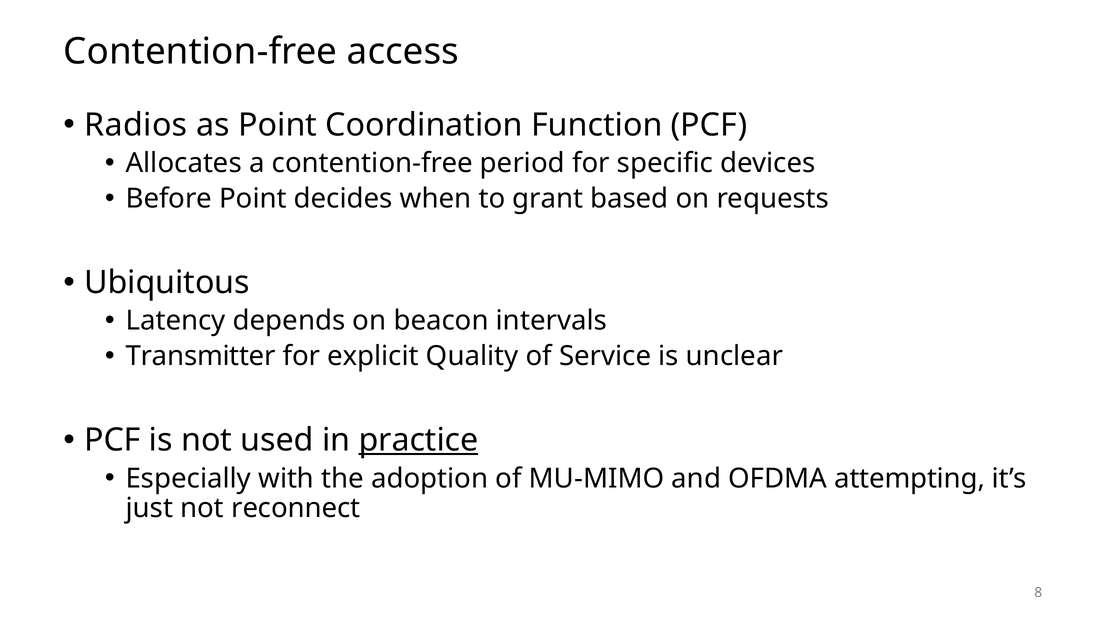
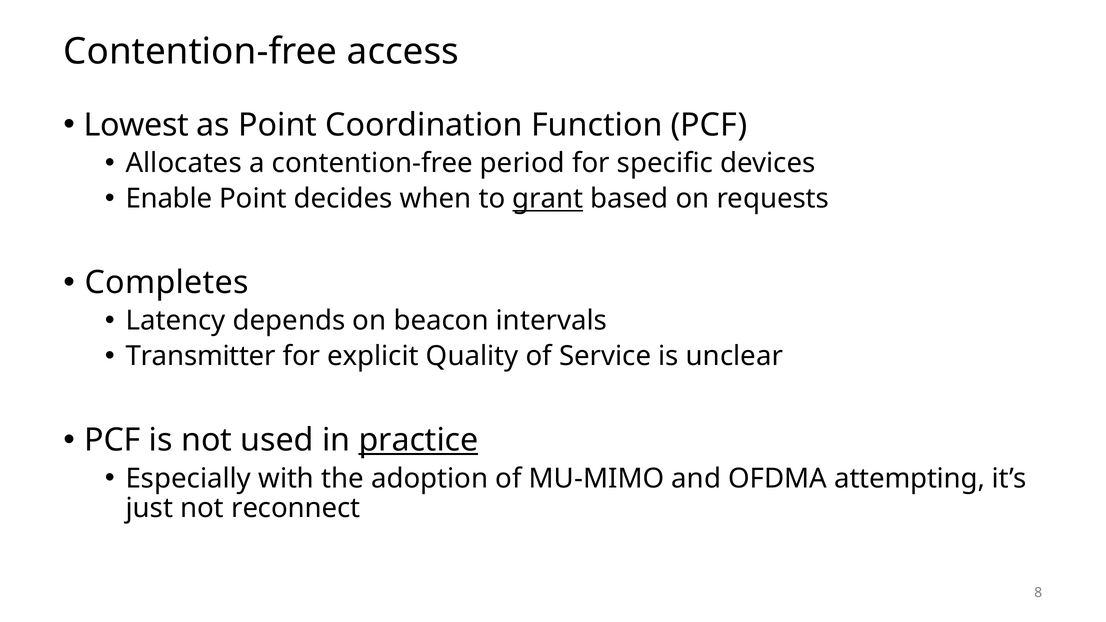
Radios: Radios -> Lowest (136, 125)
Before: Before -> Enable (169, 199)
grant underline: none -> present (548, 199)
Ubiquitous: Ubiquitous -> Completes (167, 283)
